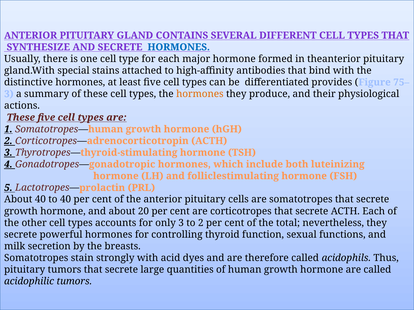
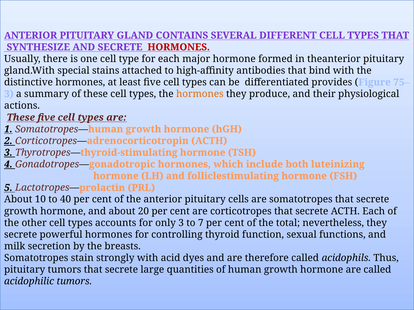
HORMONES colour: blue -> red (179, 47)
About 40: 40 -> 10 (40, 200)
to 2: 2 -> 7 (201, 223)
